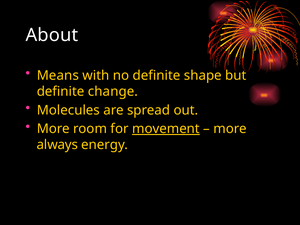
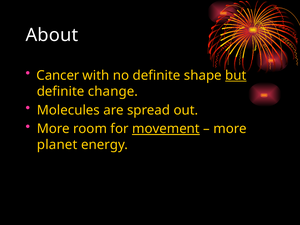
Means: Means -> Cancer (58, 75)
but underline: none -> present (236, 75)
always: always -> planet (57, 145)
